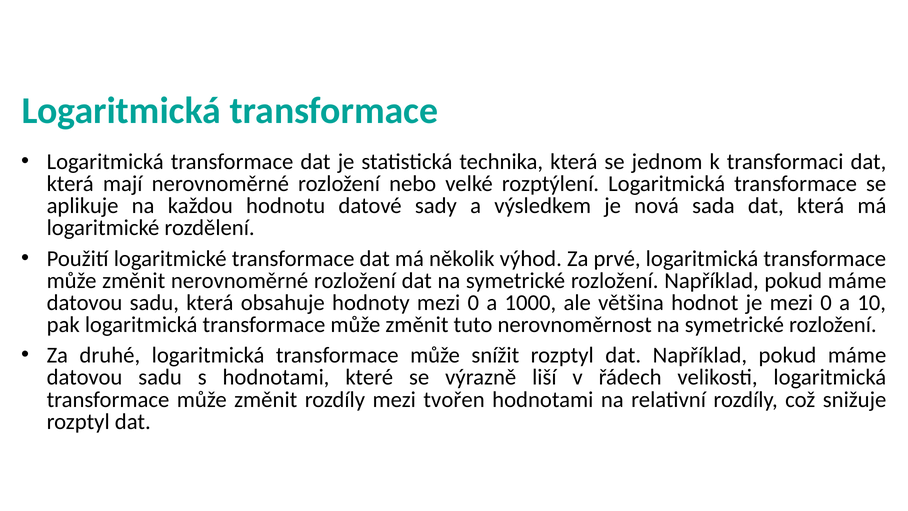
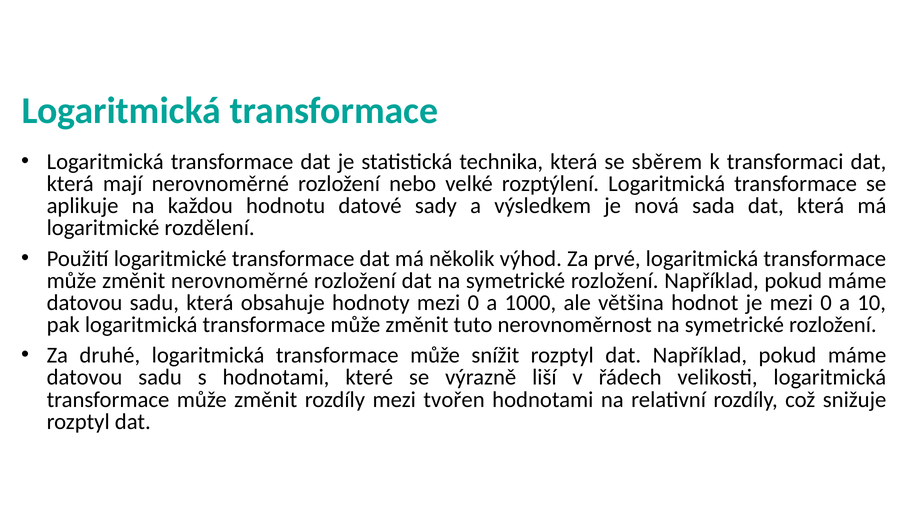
jednom: jednom -> sběrem (667, 162)
